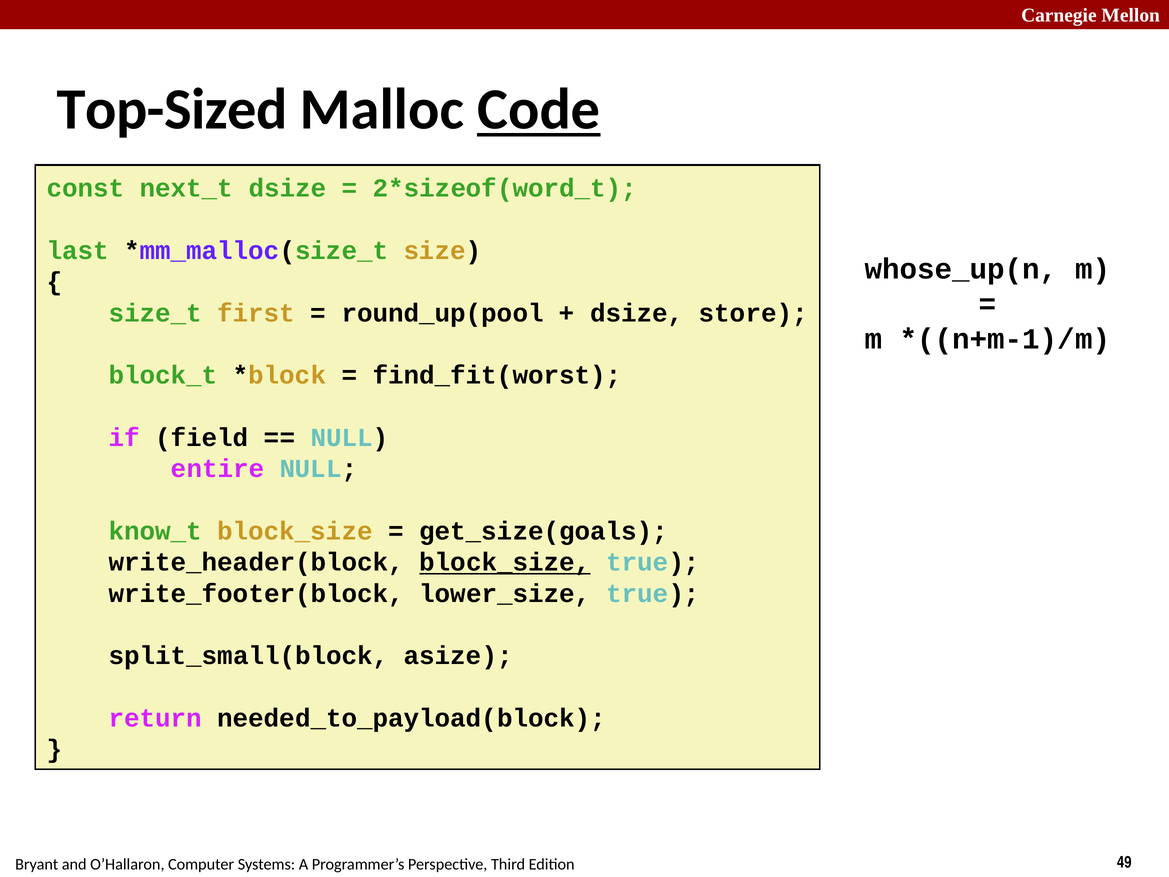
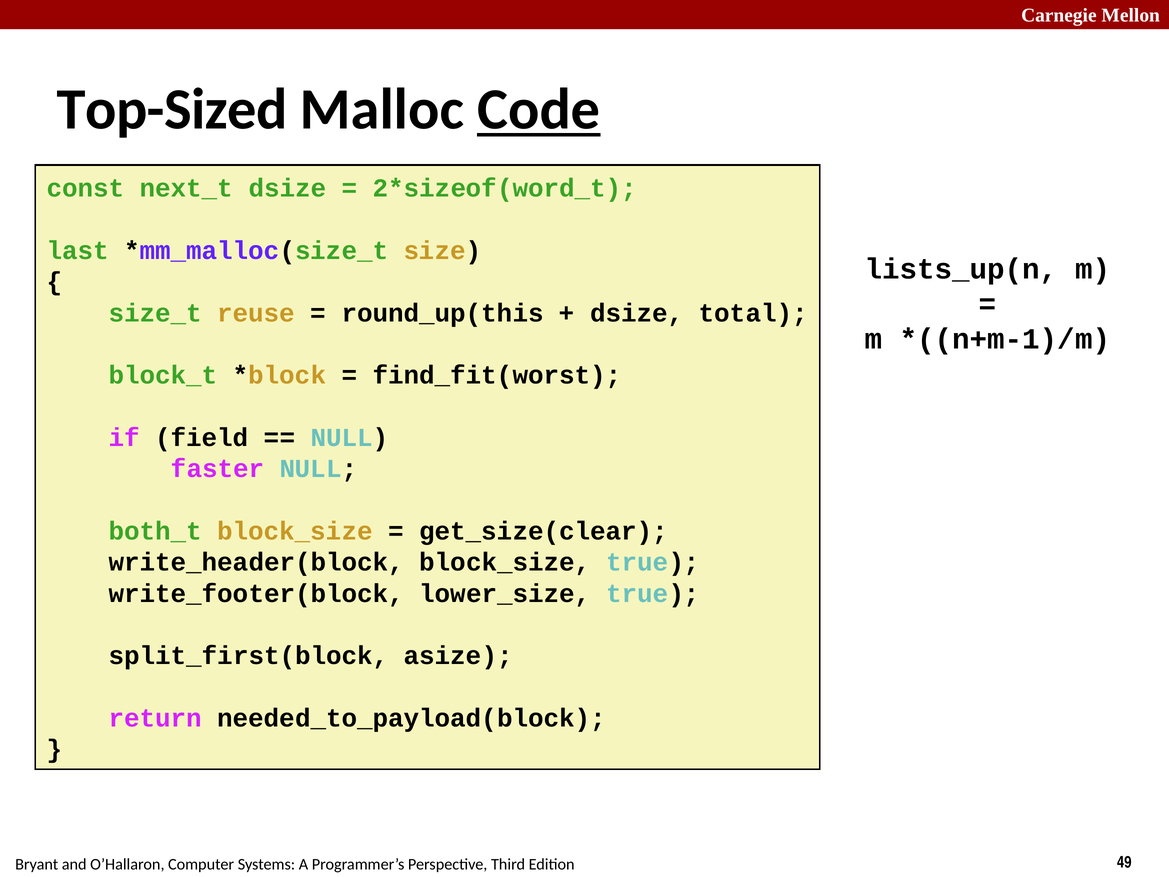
whose_up(n: whose_up(n -> lists_up(n (961, 269)
first: first -> reuse (256, 313)
round_up(pool: round_up(pool -> round_up(this (443, 313)
store: store -> total (753, 313)
entire: entire -> faster (218, 469)
know_t: know_t -> both_t (155, 531)
get_size(goals: get_size(goals -> get_size(clear (544, 531)
block_size underline: present -> none (505, 562)
split_small(block: split_small(block -> split_first(block (249, 656)
